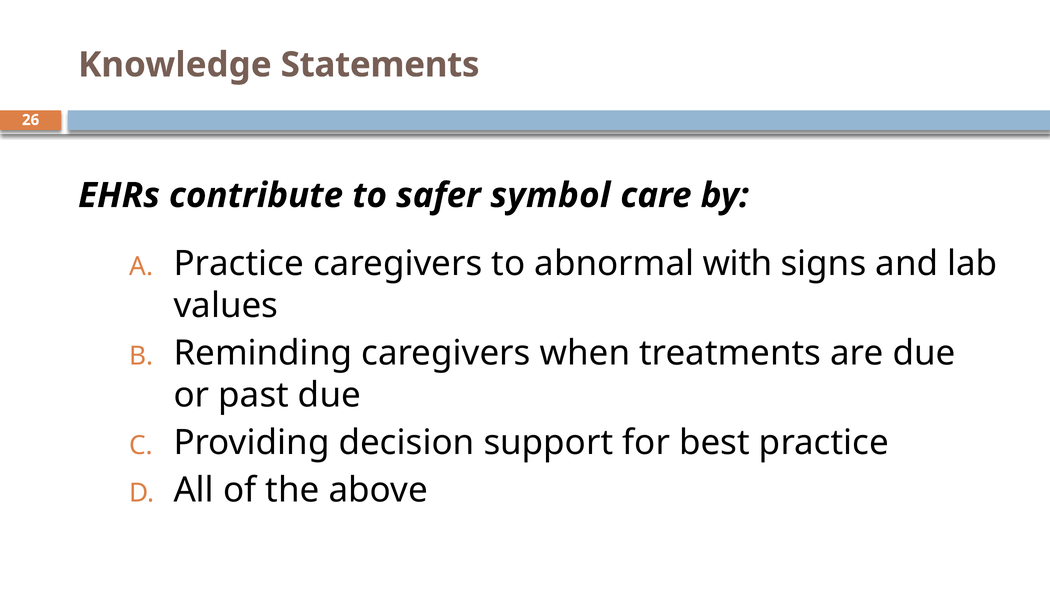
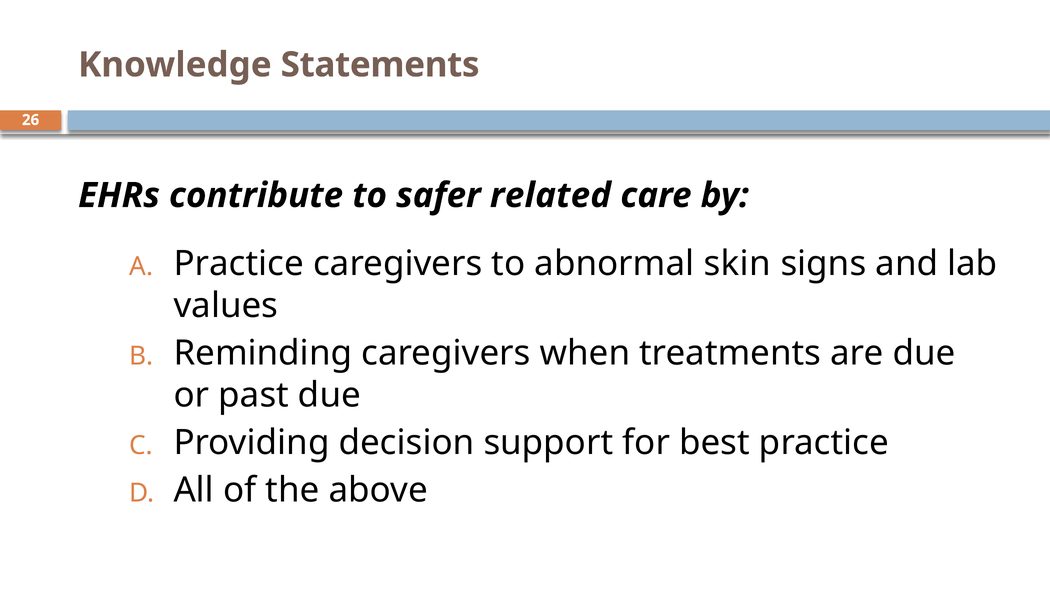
symbol: symbol -> related (551, 195)
with: with -> skin (737, 264)
